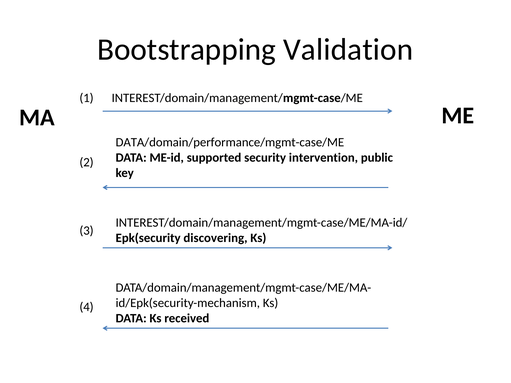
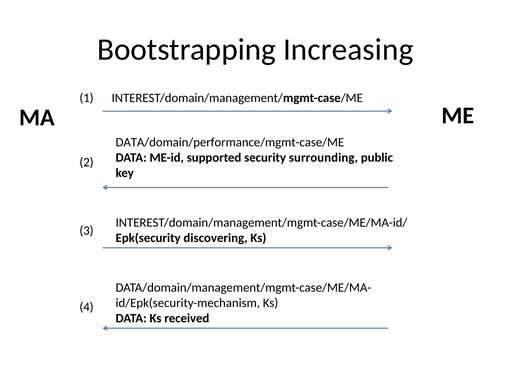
Validation: Validation -> Increasing (348, 49)
intervention: intervention -> surrounding (323, 158)
